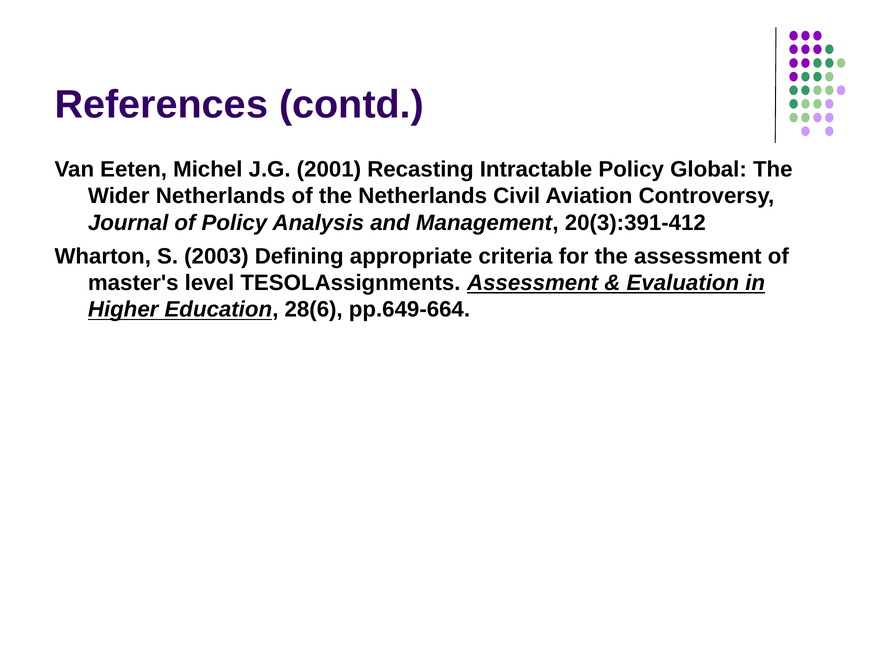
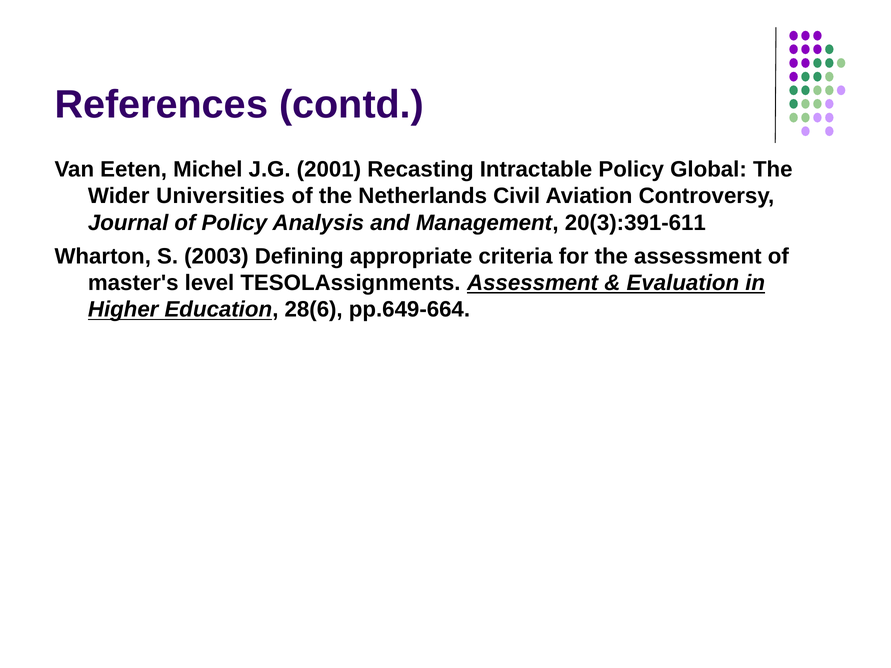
Wider Netherlands: Netherlands -> Universities (221, 196)
20(3):391-412: 20(3):391-412 -> 20(3):391-611 (635, 223)
